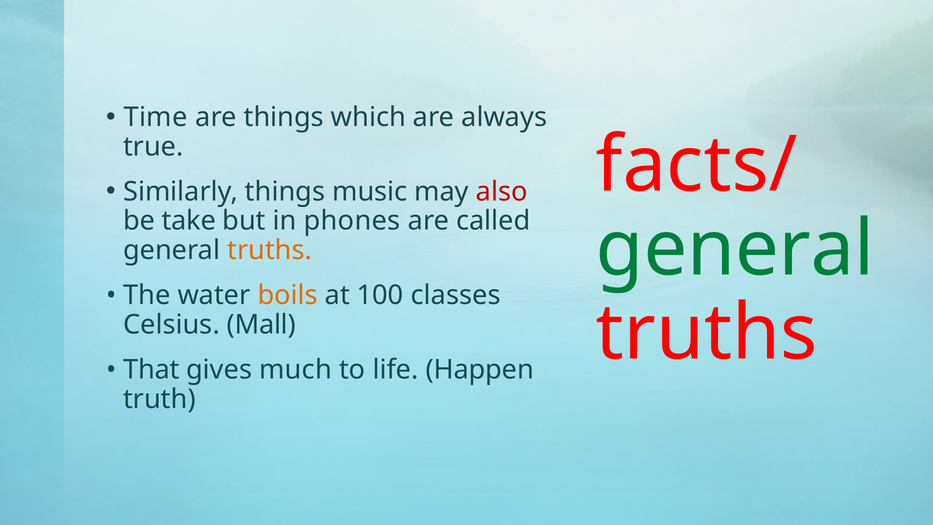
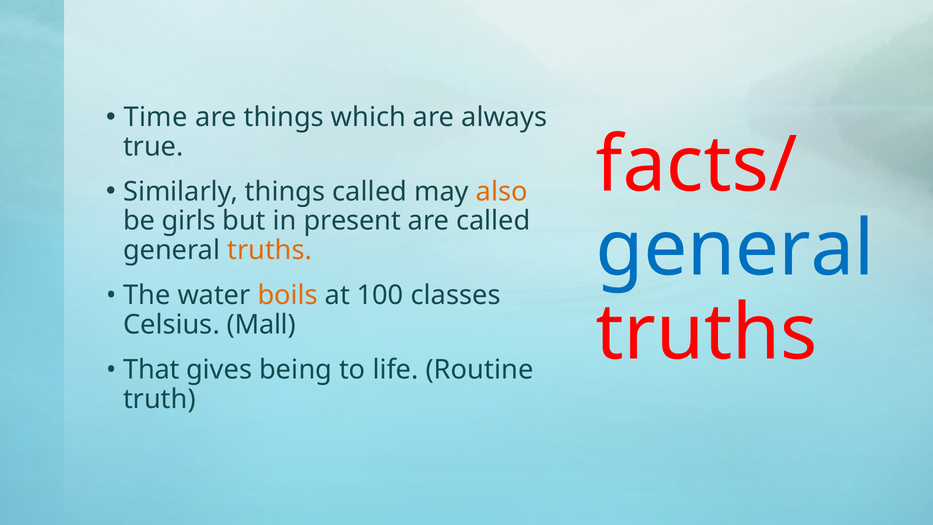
things music: music -> called (370, 192)
also colour: red -> orange (502, 192)
take: take -> girls (189, 221)
phones: phones -> present (352, 221)
general colour: green -> blue (735, 249)
much: much -> being (296, 370)
Happen: Happen -> Routine (480, 370)
